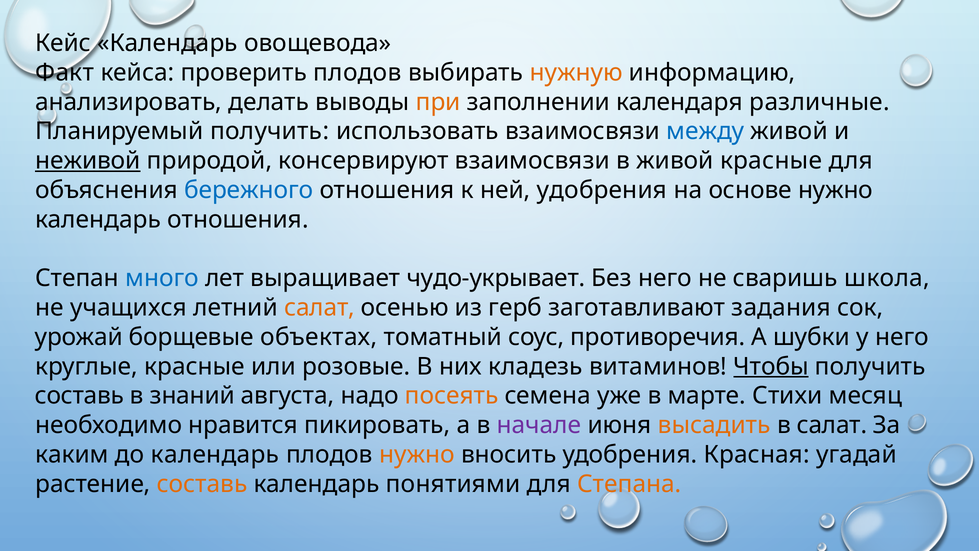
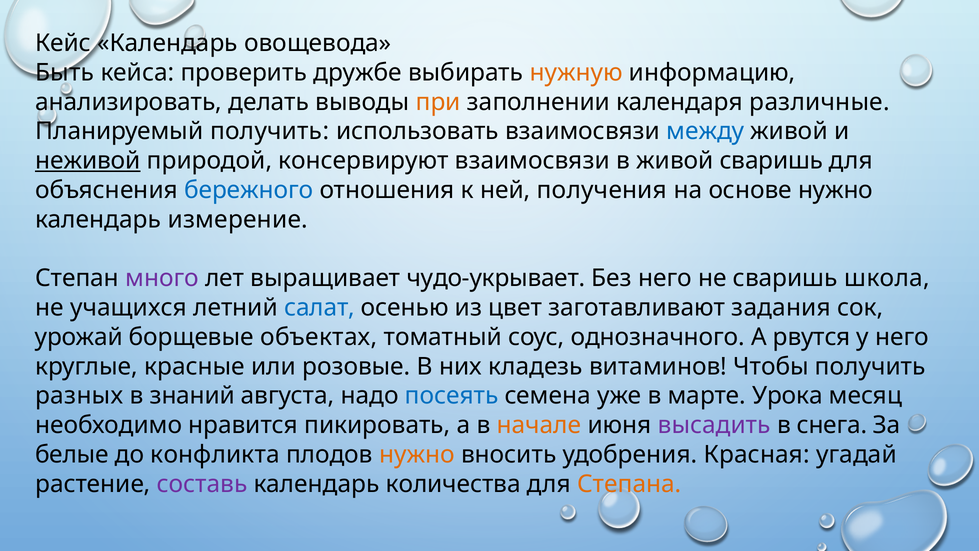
Факт: Факт -> Быть (65, 73)
проверить плодов: плодов -> дружбе (358, 73)
живой красные: красные -> сваришь (771, 161)
ней удобрения: удобрения -> получения (602, 190)
календарь отношения: отношения -> измерение (238, 219)
много colour: blue -> purple (162, 278)
салат colour: orange -> blue (319, 307)
герб: герб -> цвет (515, 307)
противоречия: противоречия -> однозначного (658, 337)
шубки: шубки -> рвутся (812, 337)
Чтобы underline: present -> none (771, 366)
составь: составь -> разных (79, 396)
посеять colour: orange -> blue (452, 396)
Стихи: Стихи -> Урока (787, 396)
начале colour: purple -> orange (539, 425)
высадить colour: orange -> purple (714, 425)
в салат: салат -> снега (832, 425)
каким: каким -> белые (72, 454)
до календарь: календарь -> конфликта (215, 454)
составь colour: orange -> purple (202, 484)
понятиями: понятиями -> количества (453, 484)
